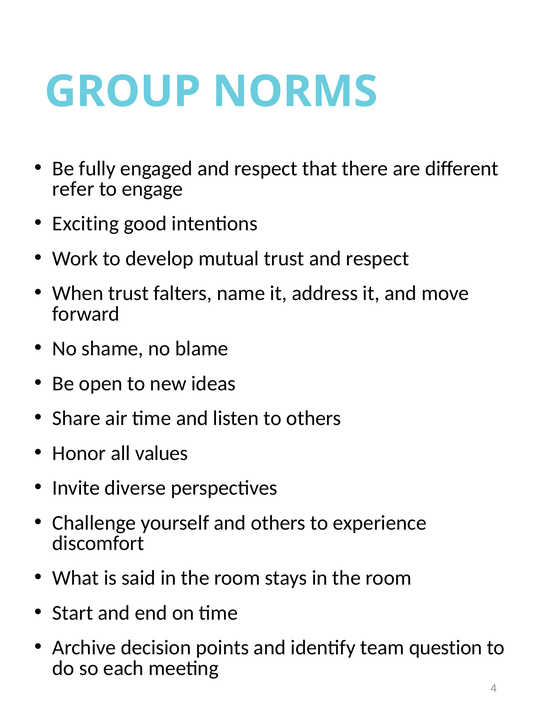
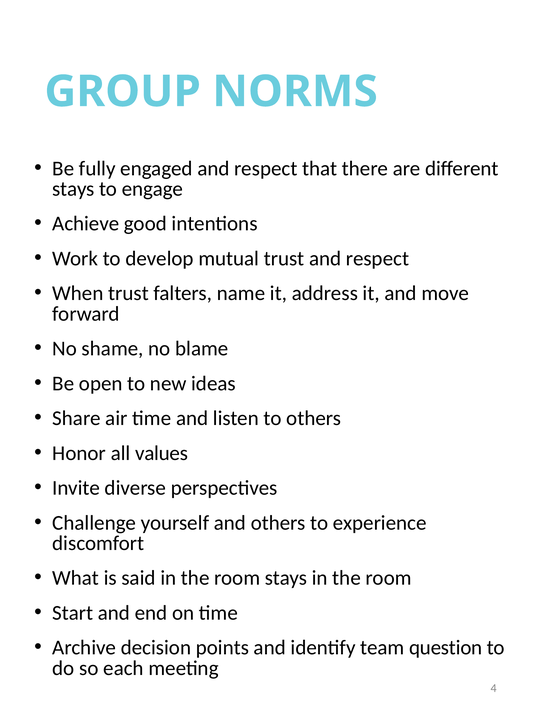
refer: refer -> stays (73, 189)
Exciting: Exciting -> Achieve (86, 224)
